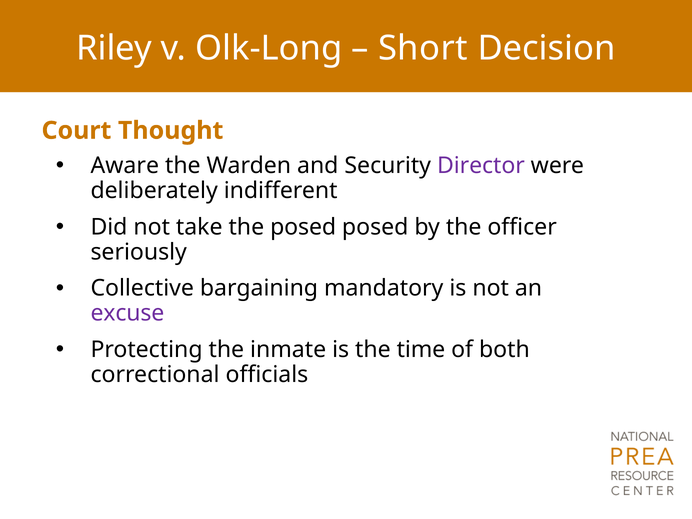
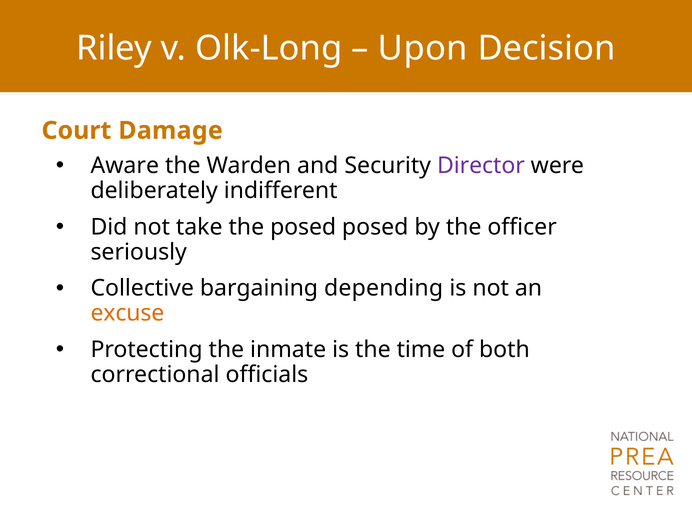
Short: Short -> Upon (423, 48)
Thought: Thought -> Damage (171, 131)
mandatory: mandatory -> depending (384, 288)
excuse colour: purple -> orange (127, 313)
